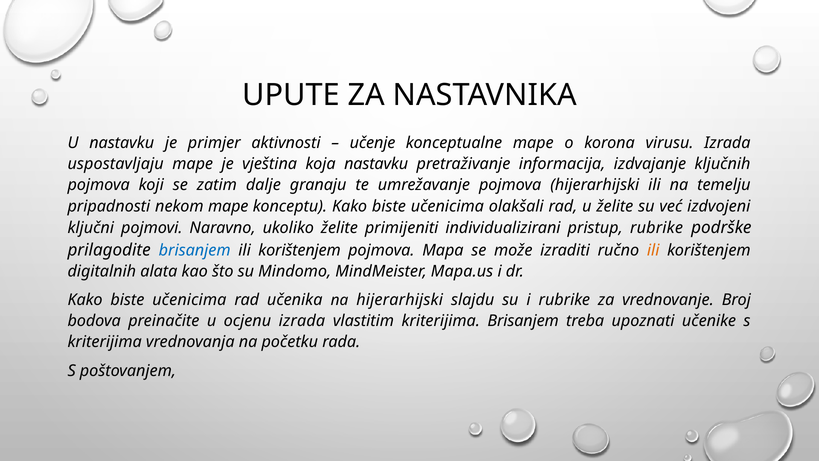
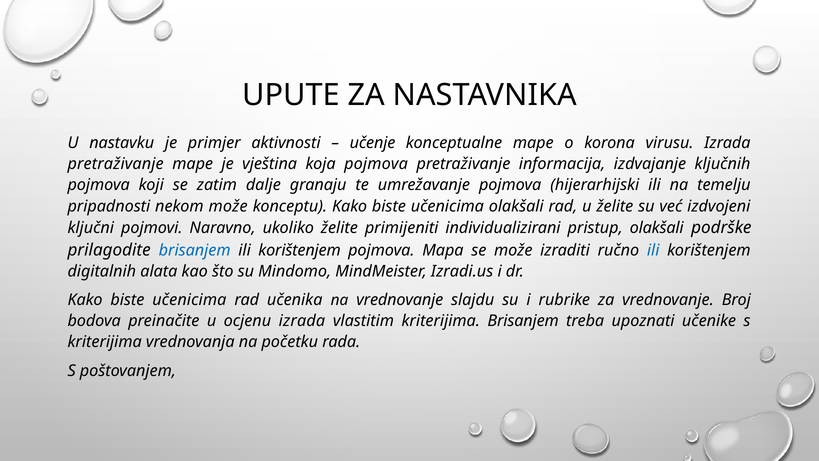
uspostavljaju: uspostavljaju -> pretraživanje (116, 164)
koja nastavku: nastavku -> pojmova (376, 164)
nekom mape: mape -> može (228, 206)
pristup rubrike: rubrike -> olakšali (657, 228)
ili colour: orange -> blue (653, 250)
Mapa.us: Mapa.us -> Izradi.us (462, 271)
na hijerarhijski: hijerarhijski -> vrednovanje (400, 300)
